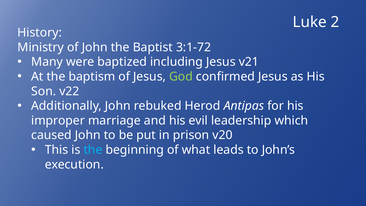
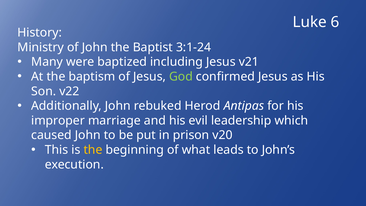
2: 2 -> 6 (335, 22)
3:1-72: 3:1-72 -> 3:1-24 (194, 47)
the colour: light blue -> yellow (93, 150)
